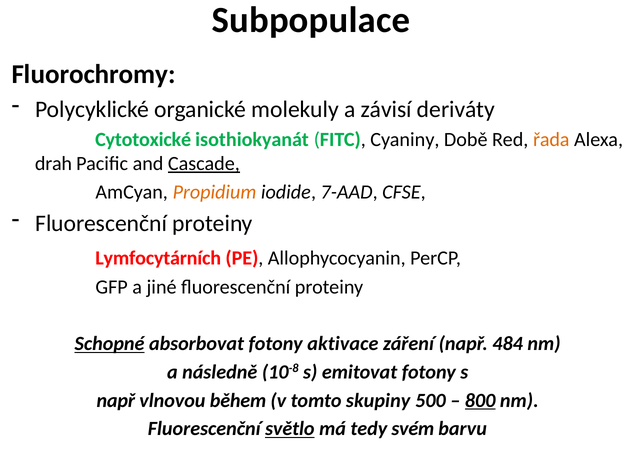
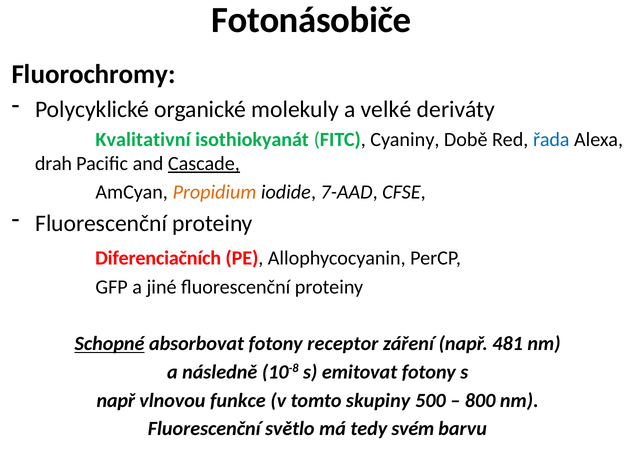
Subpopulace: Subpopulace -> Fotonásobiče (311, 20)
závisí: závisí -> velké (386, 109)
Cytotoxické: Cytotoxické -> Kvalitativní (143, 139)
řada colour: orange -> blue (551, 139)
Lymfocytárních: Lymfocytárních -> Diferenciačních (158, 258)
aktivace: aktivace -> receptor (343, 343)
484: 484 -> 481 (508, 343)
během: během -> funkce (238, 400)
800 underline: present -> none (480, 400)
světlo underline: present -> none (290, 428)
